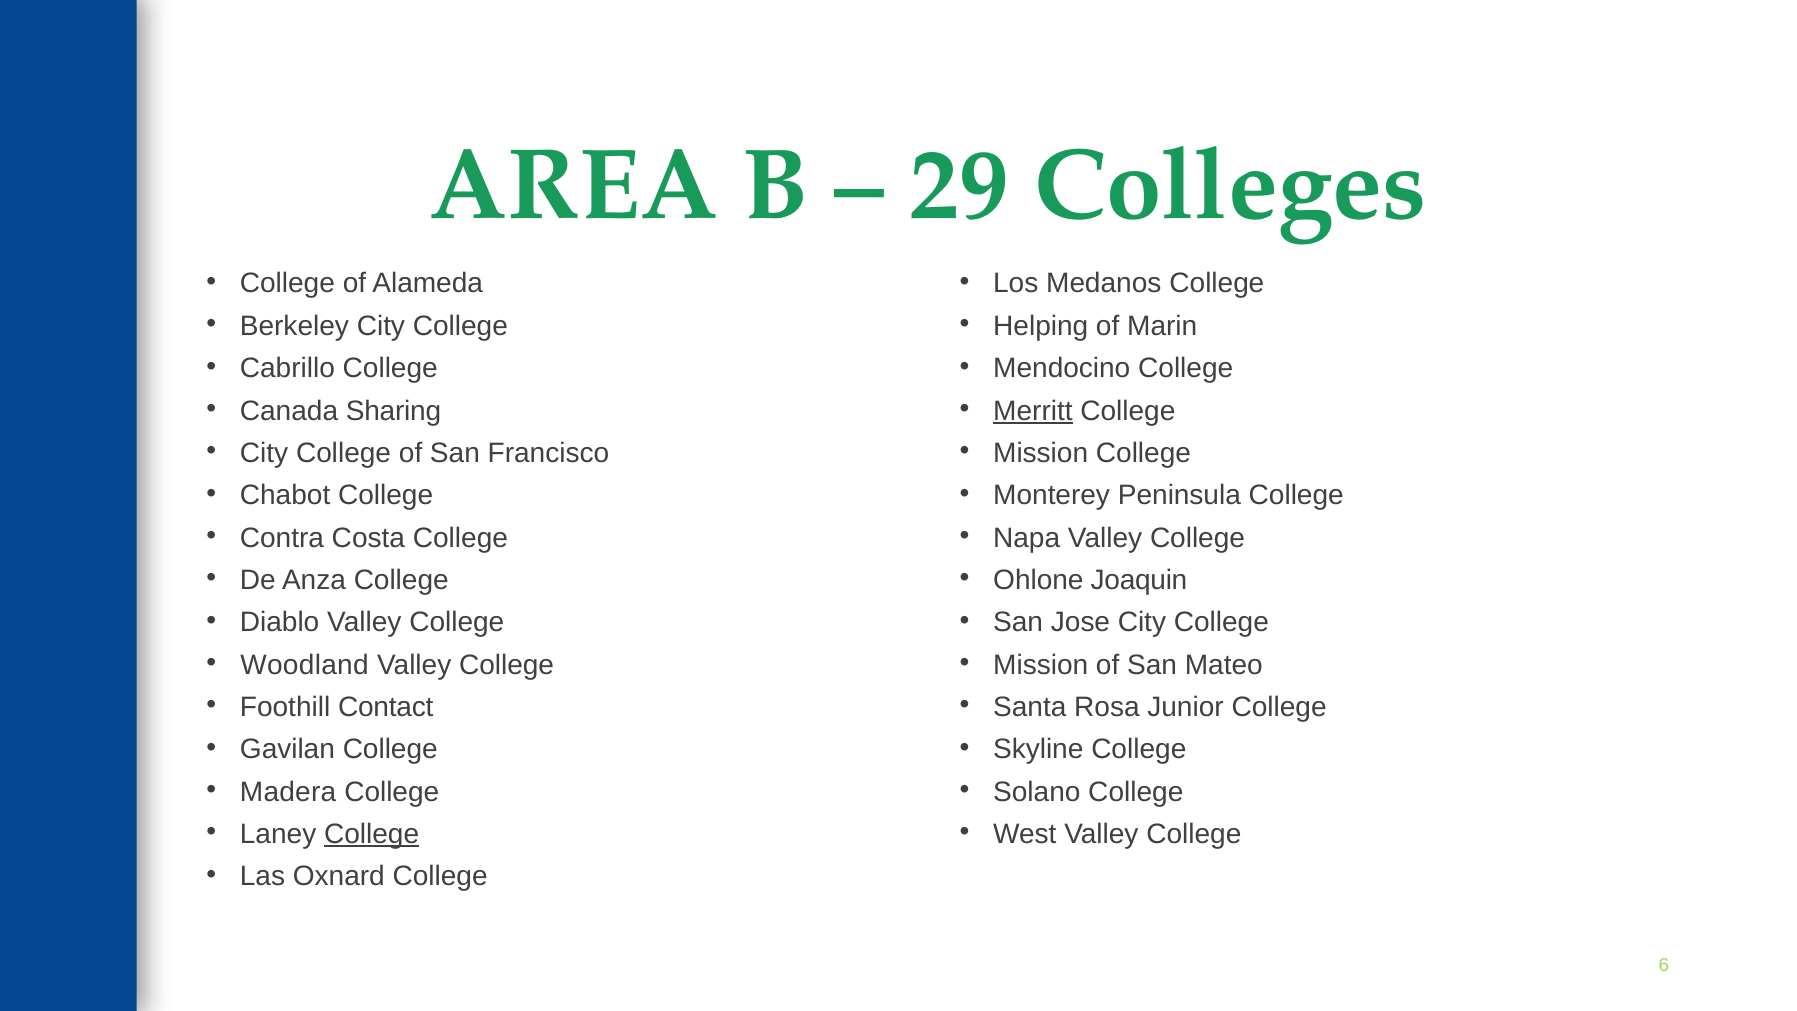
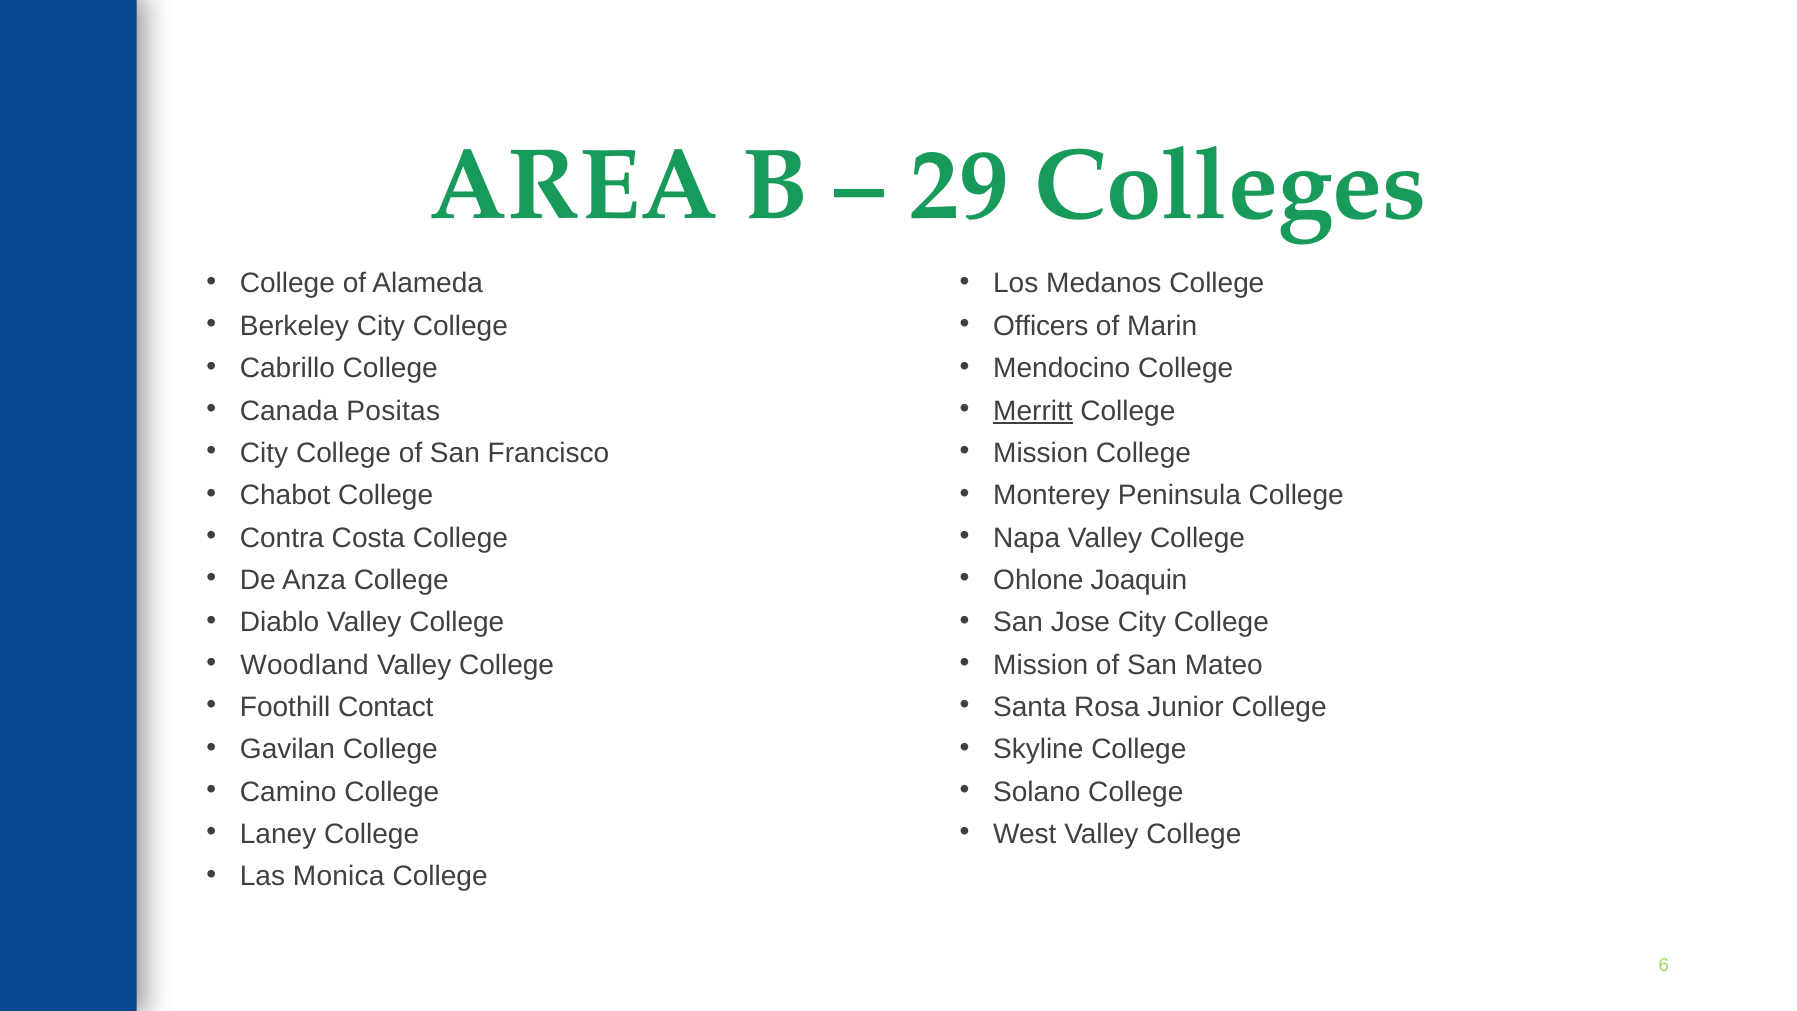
Helping: Helping -> Officers (1041, 326)
Sharing: Sharing -> Positas (393, 411)
Madera: Madera -> Camino (288, 792)
College underline: present -> none (372, 834)
Oxnard: Oxnard -> Monica (339, 876)
